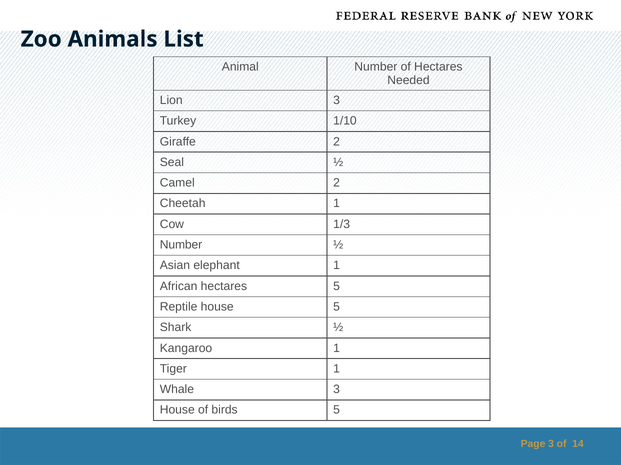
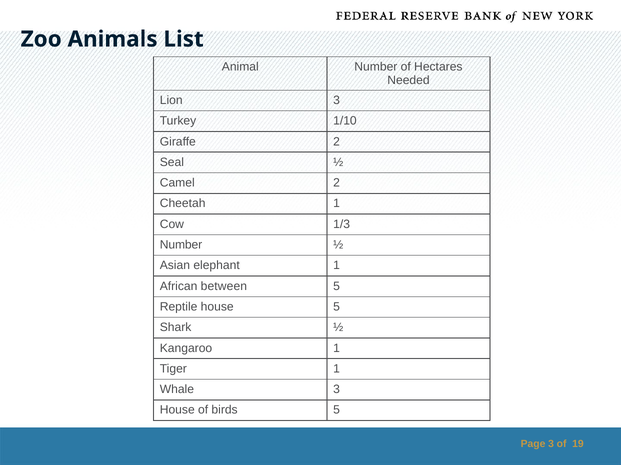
African hectares: hectares -> between (224, 287)
14: 14 -> 19 (578, 445)
